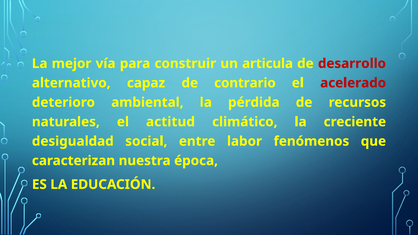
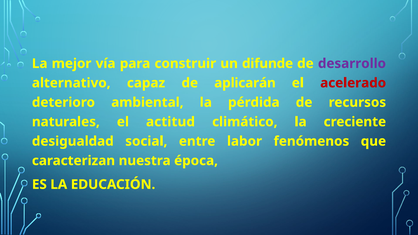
articula: articula -> difunde (268, 64)
desarrollo colour: red -> purple (352, 64)
contrario: contrario -> aplicarán (245, 83)
